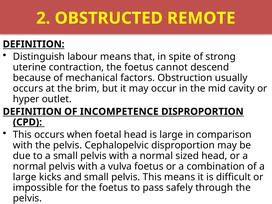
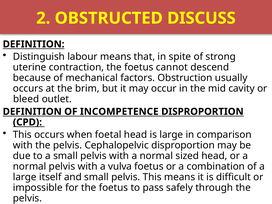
REMOTE: REMOTE -> DISCUSS (201, 18)
hyper: hyper -> bleed (26, 99)
kicks: kicks -> itself (50, 177)
